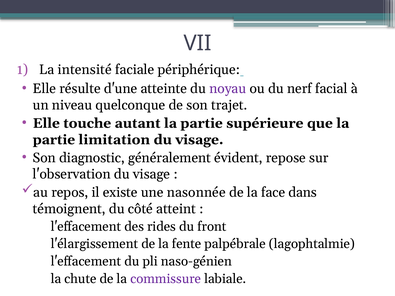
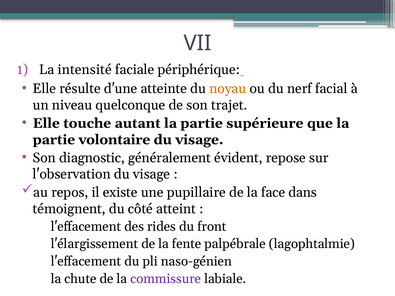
noyau colour: purple -> orange (228, 89)
limitation: limitation -> volontaire (114, 140)
nasonnée: nasonnée -> pupillaire (196, 192)
